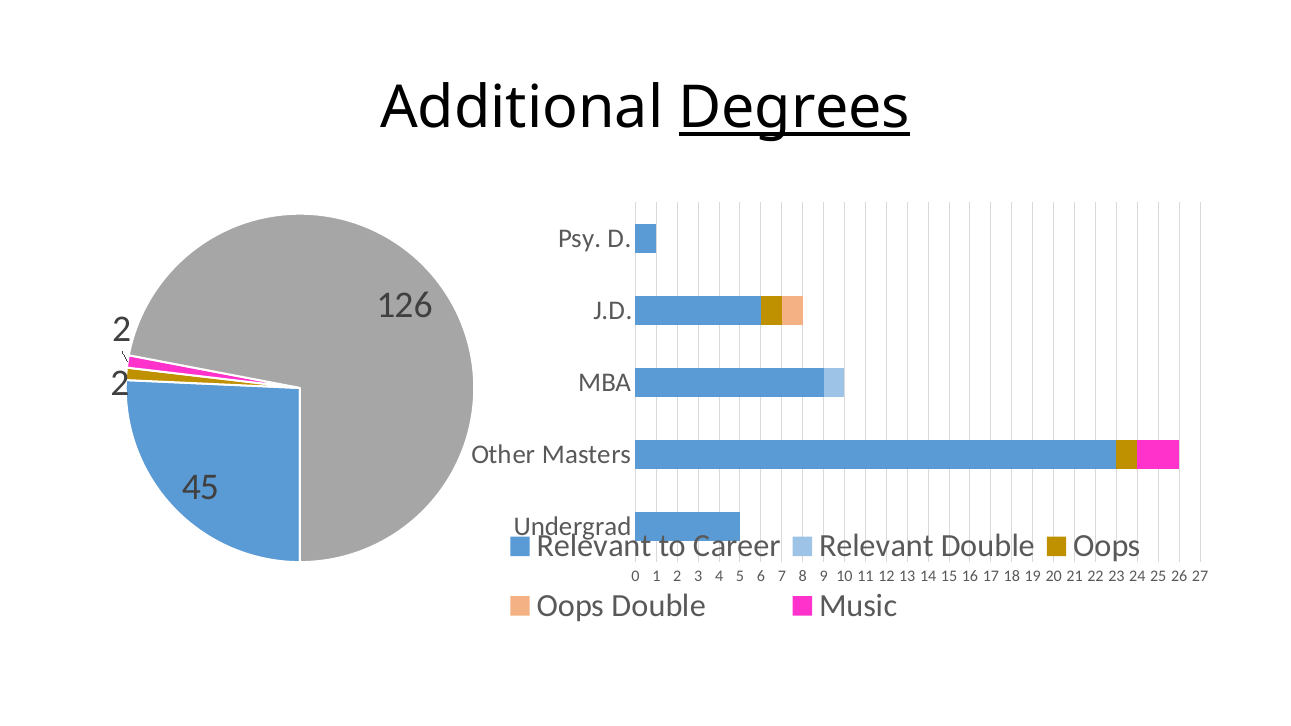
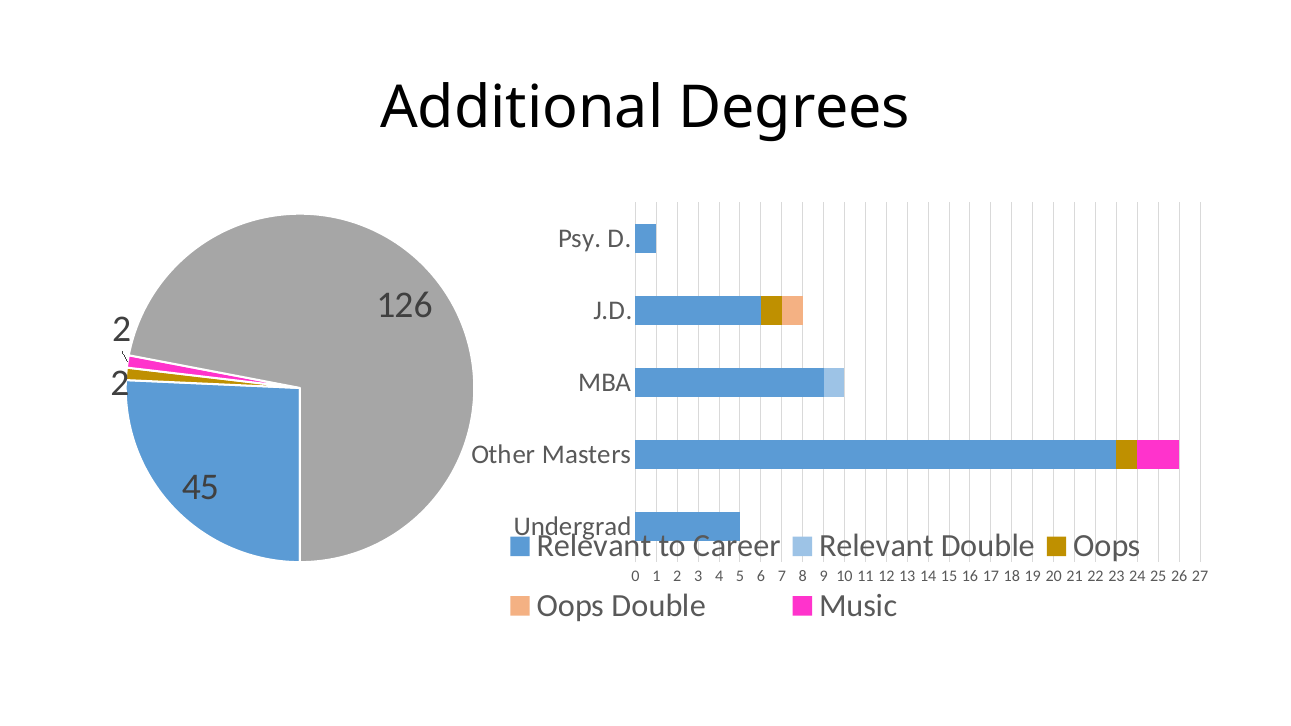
Degrees underline: present -> none (794, 108)
